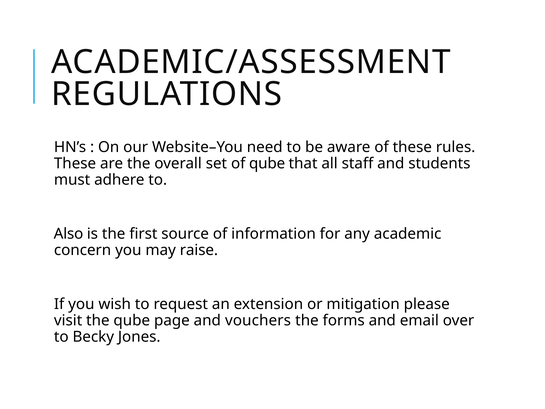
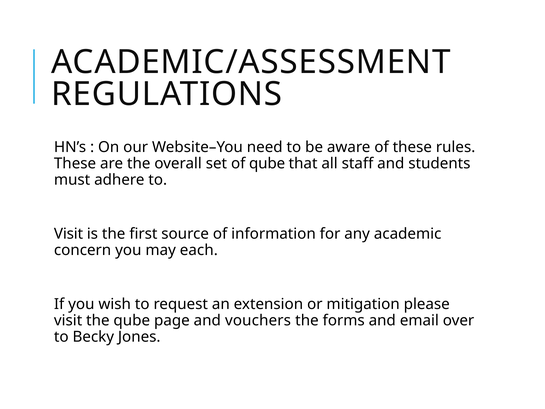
Also: Also -> Visit (69, 234)
raise: raise -> each (199, 250)
